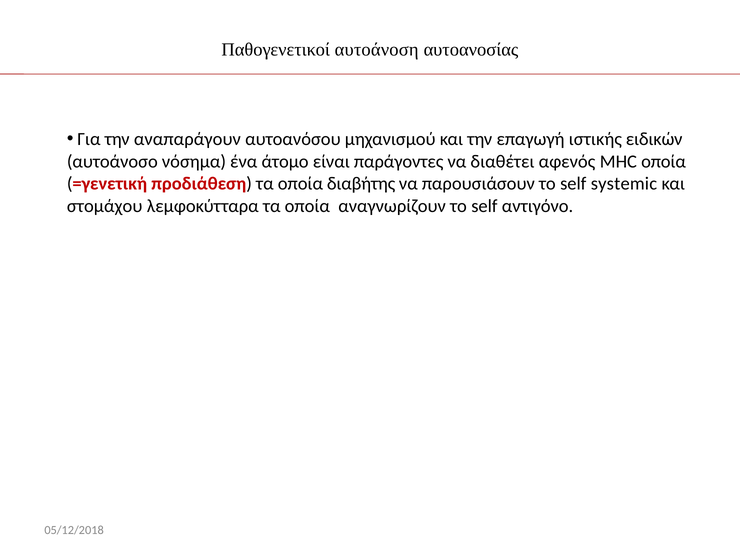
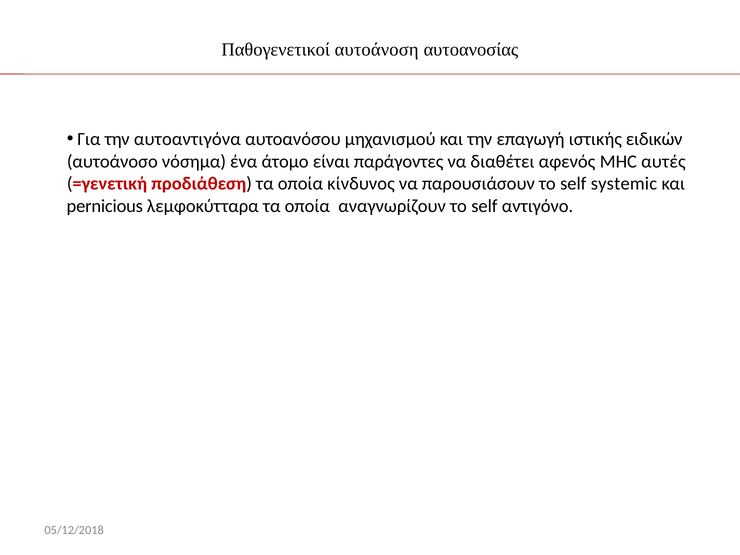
αναπαράγουν: αναπαράγουν -> αυτοαντιγόνα (187, 139)
MHC οποία: οποία -> αυτές (663, 162)
διαβήτης: διαβήτης -> κίνδυνος (361, 184)
στομάχου: στομάχου -> pernicious (105, 206)
